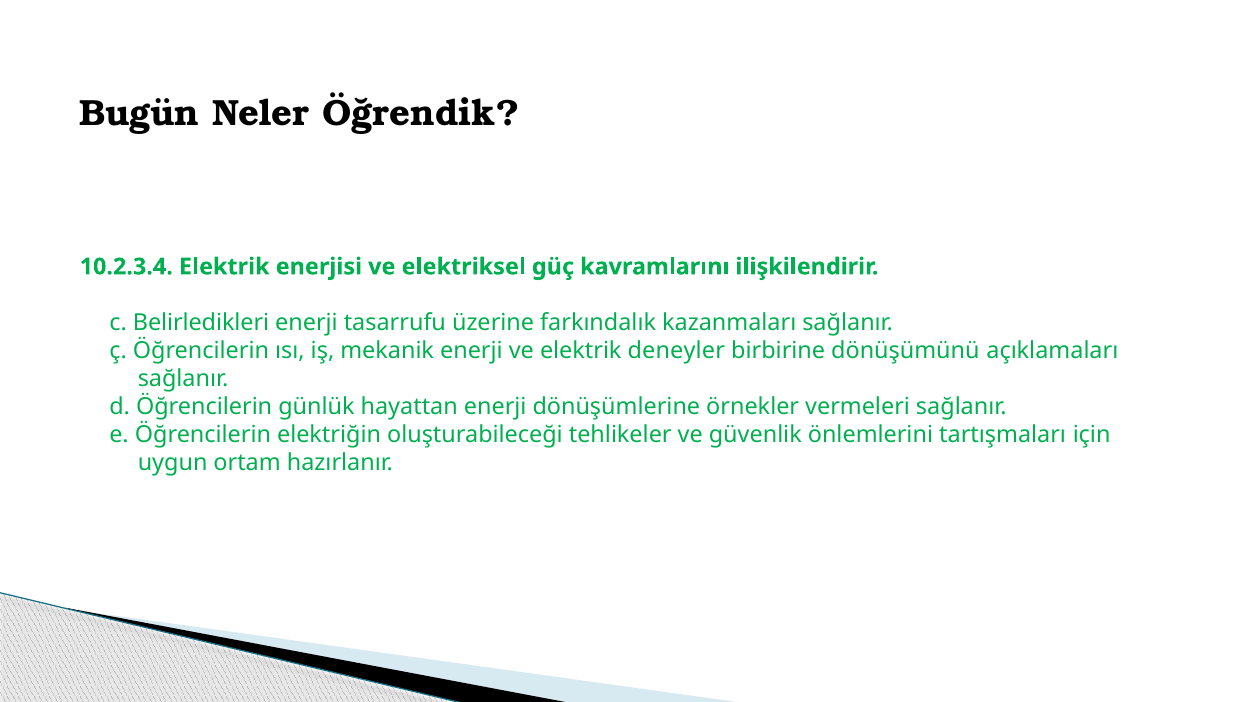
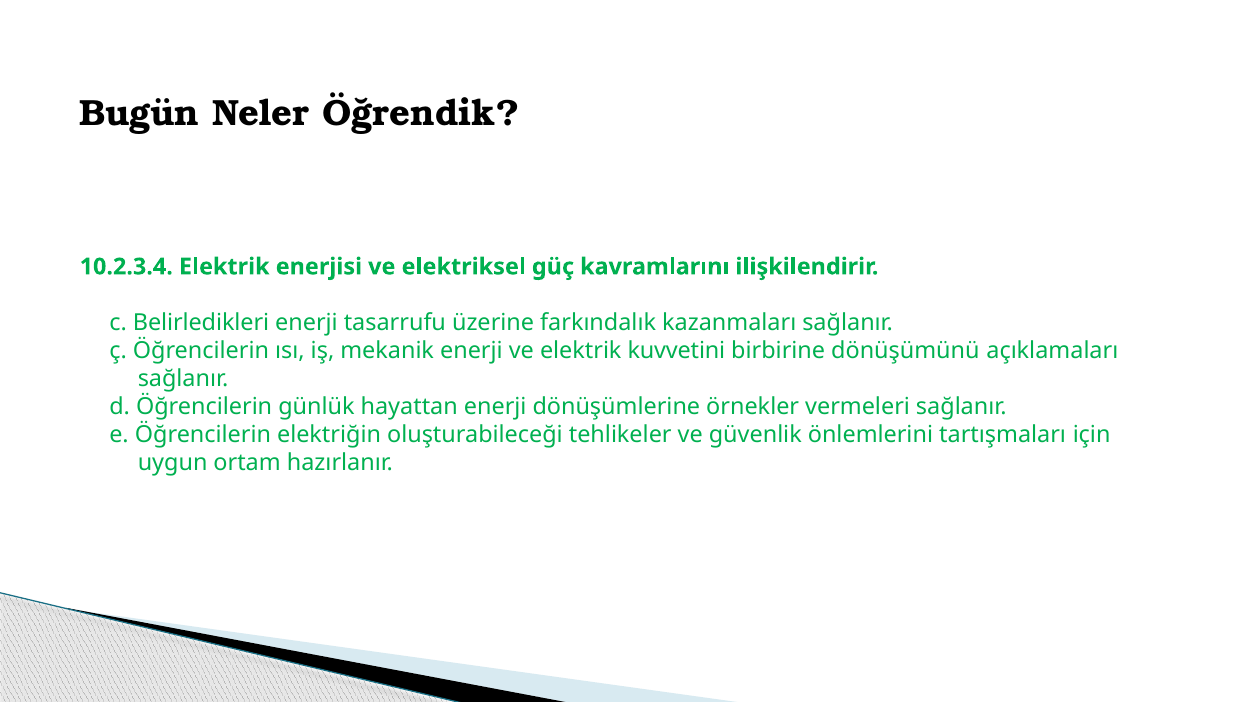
deneyler: deneyler -> kuvvetini (676, 351)
